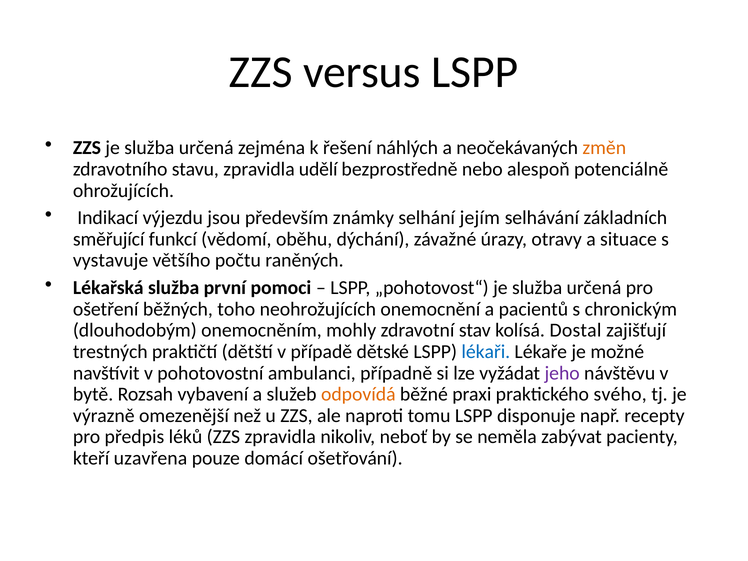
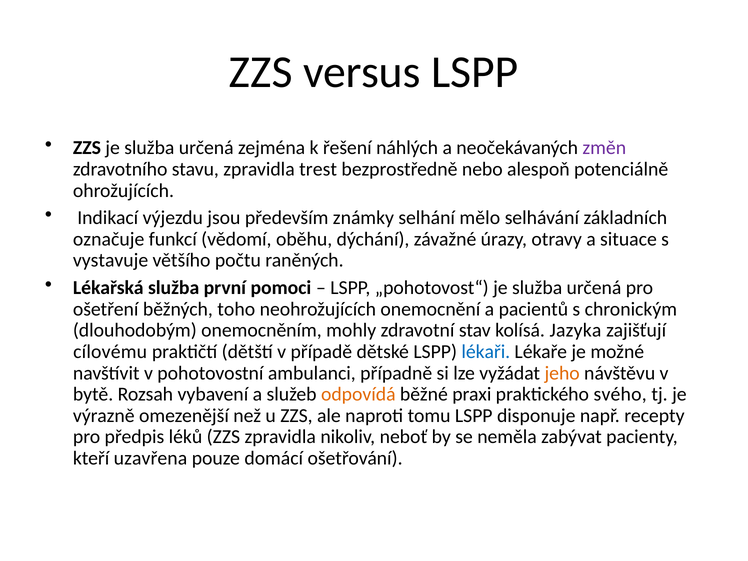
změn colour: orange -> purple (604, 148)
udělí: udělí -> trest (318, 169)
jejím: jejím -> mělo (480, 218)
směřující: směřující -> označuje (109, 239)
Dostal: Dostal -> Jazyka (576, 330)
trestných: trestných -> cílovému (110, 352)
jeho colour: purple -> orange (562, 373)
